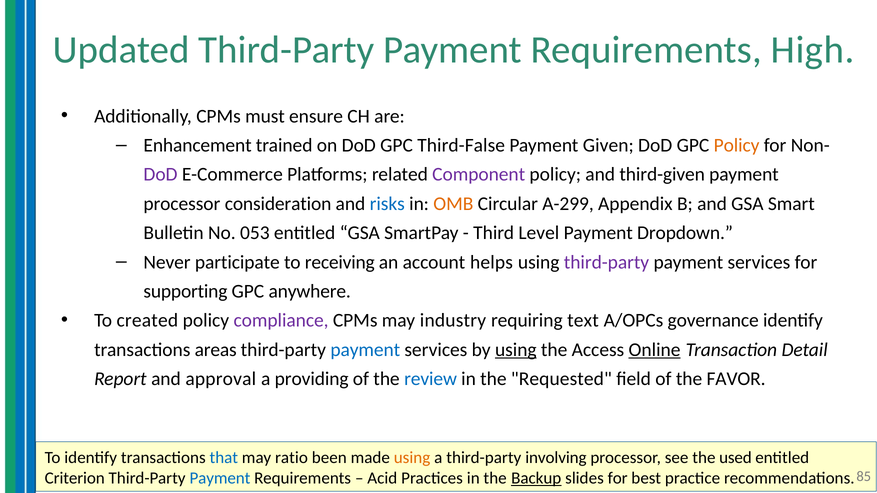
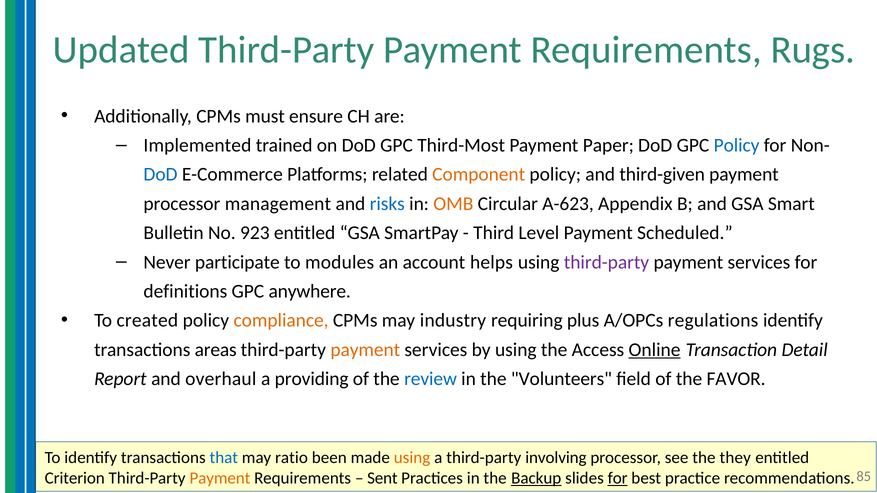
High: High -> Rugs (813, 50)
Enhancement: Enhancement -> Implemented (197, 145)
Third-False: Third-False -> Third-Most (461, 145)
Given: Given -> Paper (608, 145)
Policy colour: orange -> blue (737, 145)
DoD colour: purple -> blue (161, 175)
Component colour: purple -> orange (479, 175)
consideration: consideration -> management (278, 204)
A-299: A-299 -> A-623 (568, 204)
053: 053 -> 923 (255, 233)
Dropdown: Dropdown -> Scheduled (685, 233)
receiving: receiving -> modules (340, 262)
supporting: supporting -> definitions (185, 291)
compliance colour: purple -> orange (281, 321)
text: text -> plus (583, 321)
governance: governance -> regulations (713, 321)
payment colour: blue -> orange (365, 350)
using underline: present -> none (516, 350)
approval: approval -> overhaul (221, 379)
Requested: Requested -> Volunteers (561, 379)
used: used -> they (735, 458)
Payment colour: blue -> orange (220, 478)
Acid: Acid -> Sent (382, 478)
for underline: none -> present (618, 478)
